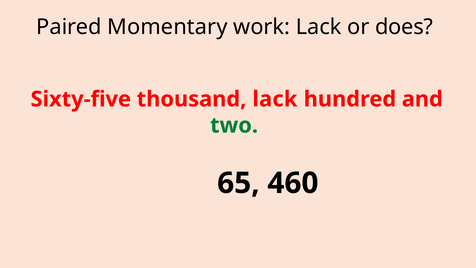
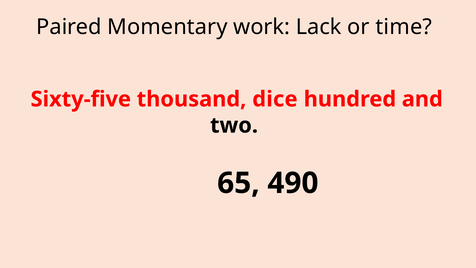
does: does -> time (404, 27)
thousand lack: lack -> dice (275, 99)
two colour: green -> black (234, 125)
460: 460 -> 490 (293, 183)
